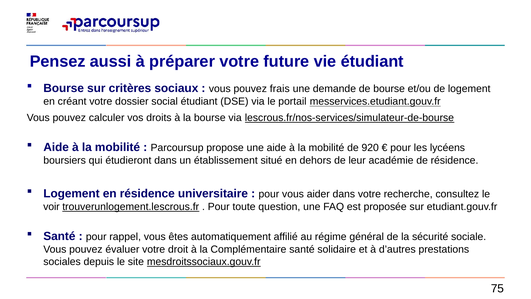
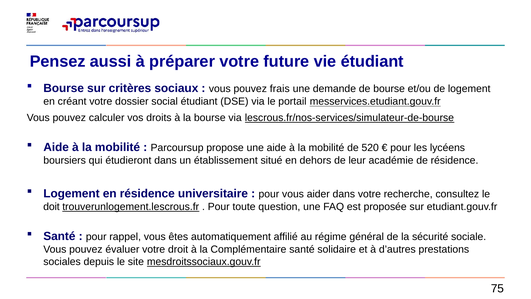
920: 920 -> 520 (370, 147)
voir: voir -> doit (51, 206)
